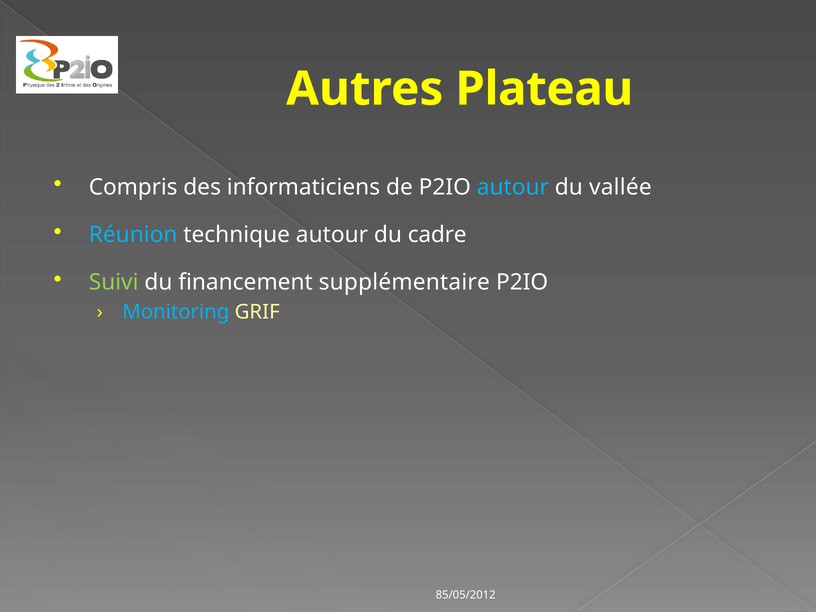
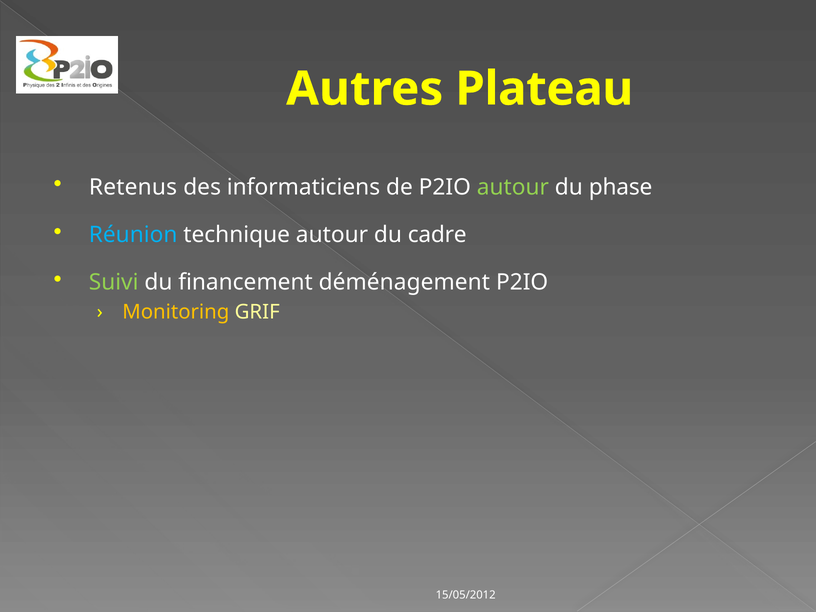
Compris: Compris -> Retenus (133, 187)
autour colour: light blue -> light green (513, 187)
vallée: vallée -> phase (621, 187)
supplémentaire: supplémentaire -> déménagement (404, 282)
Monitoring colour: light blue -> yellow (176, 312)
85/05/2012: 85/05/2012 -> 15/05/2012 (466, 595)
